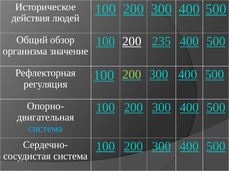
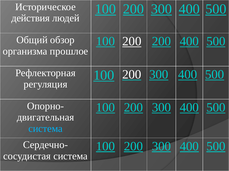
200 235: 235 -> 200 (161, 41)
значение: значение -> прошлое (69, 51)
200 colour: light green -> white (132, 75)
